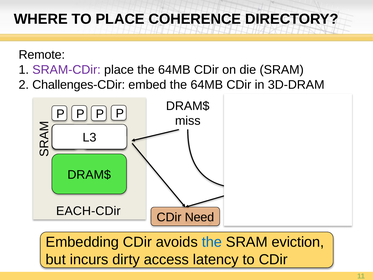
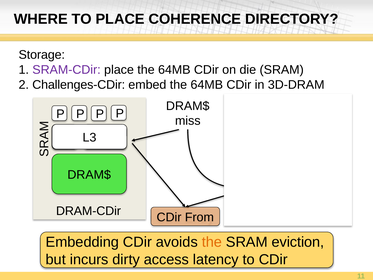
Remote: Remote -> Storage (42, 55)
EACH-CDir: EACH-CDir -> DRAM-CDir (88, 211)
Need: Need -> From (199, 217)
the colour: blue -> orange (212, 242)
